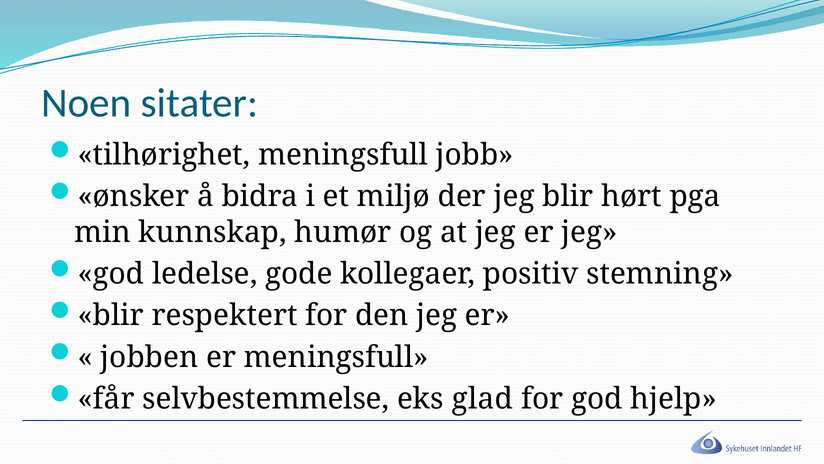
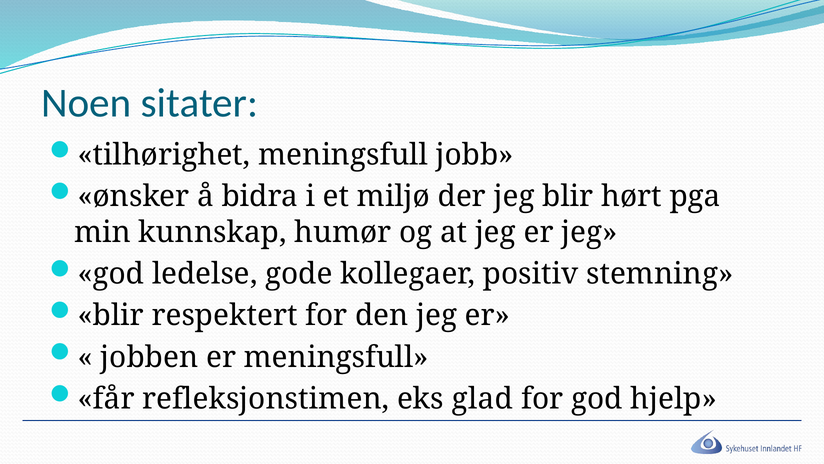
selvbestemmelse: selvbestemmelse -> refleksjonstimen (266, 399)
